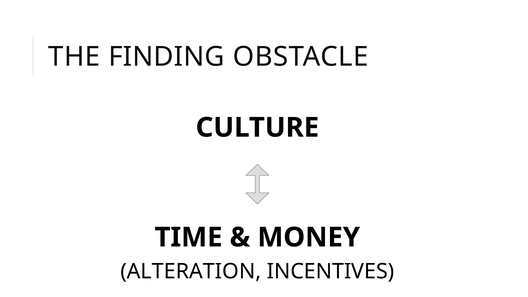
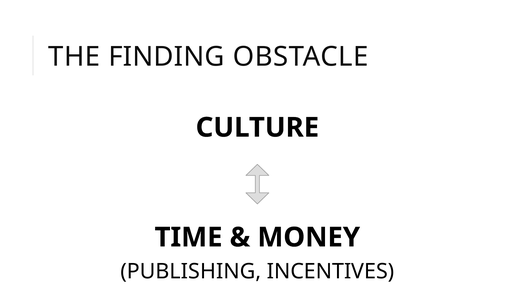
ALTERATION: ALTERATION -> PUBLISHING (191, 272)
